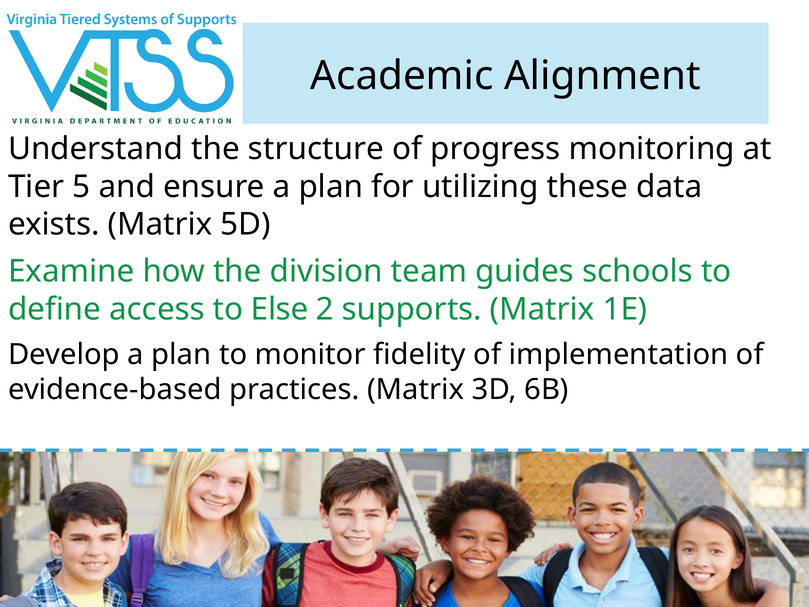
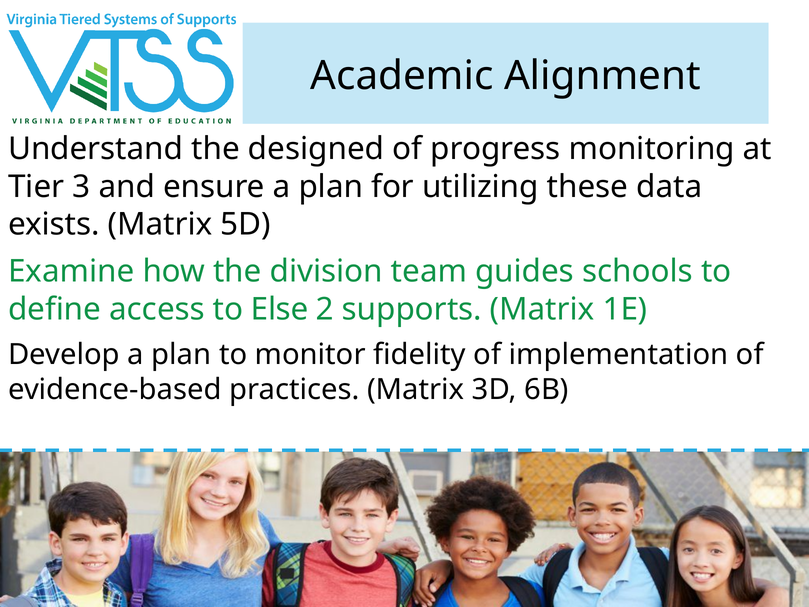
structure: structure -> designed (316, 149)
5: 5 -> 3 (81, 187)
